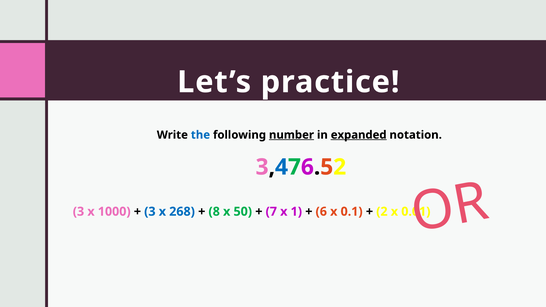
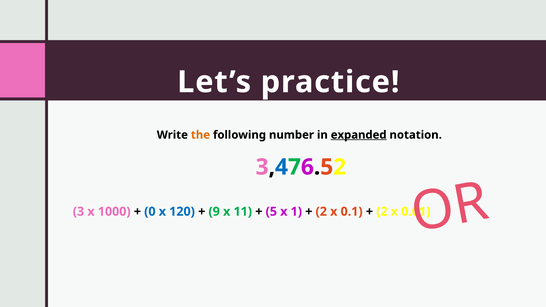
the colour: blue -> orange (200, 135)
number underline: present -> none (291, 135)
3: 3 -> 0 (150, 212)
268: 268 -> 120 (182, 212)
8: 8 -> 9 (214, 212)
50: 50 -> 11 (243, 212)
7: 7 -> 5 (271, 212)
6: 6 -> 2 (321, 212)
